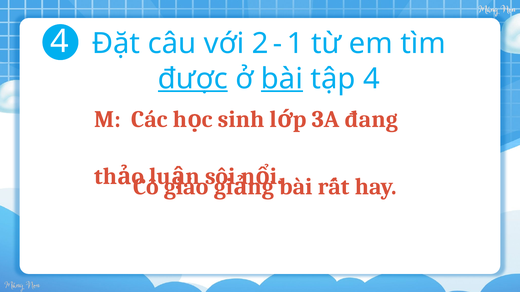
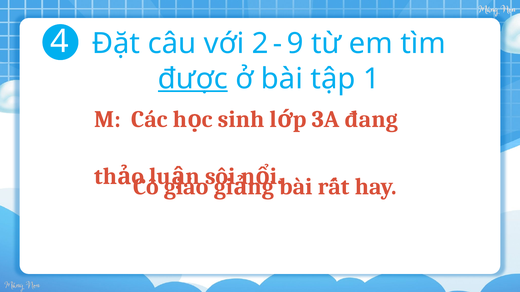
1: 1 -> 9 (295, 44)
bài underline: present -> none (282, 79)
tập 4: 4 -> 1 (371, 79)
